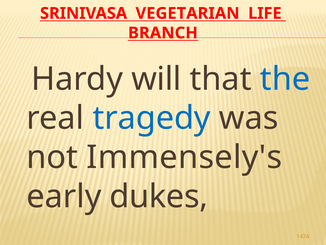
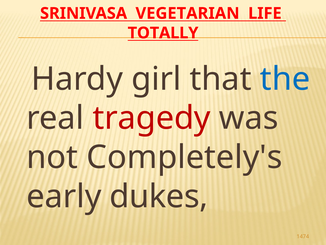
BRANCH: BRANCH -> TOTALLY (163, 33)
will: will -> girl (156, 79)
tragedy colour: blue -> red (152, 118)
Immensely's: Immensely's -> Completely's (184, 157)
